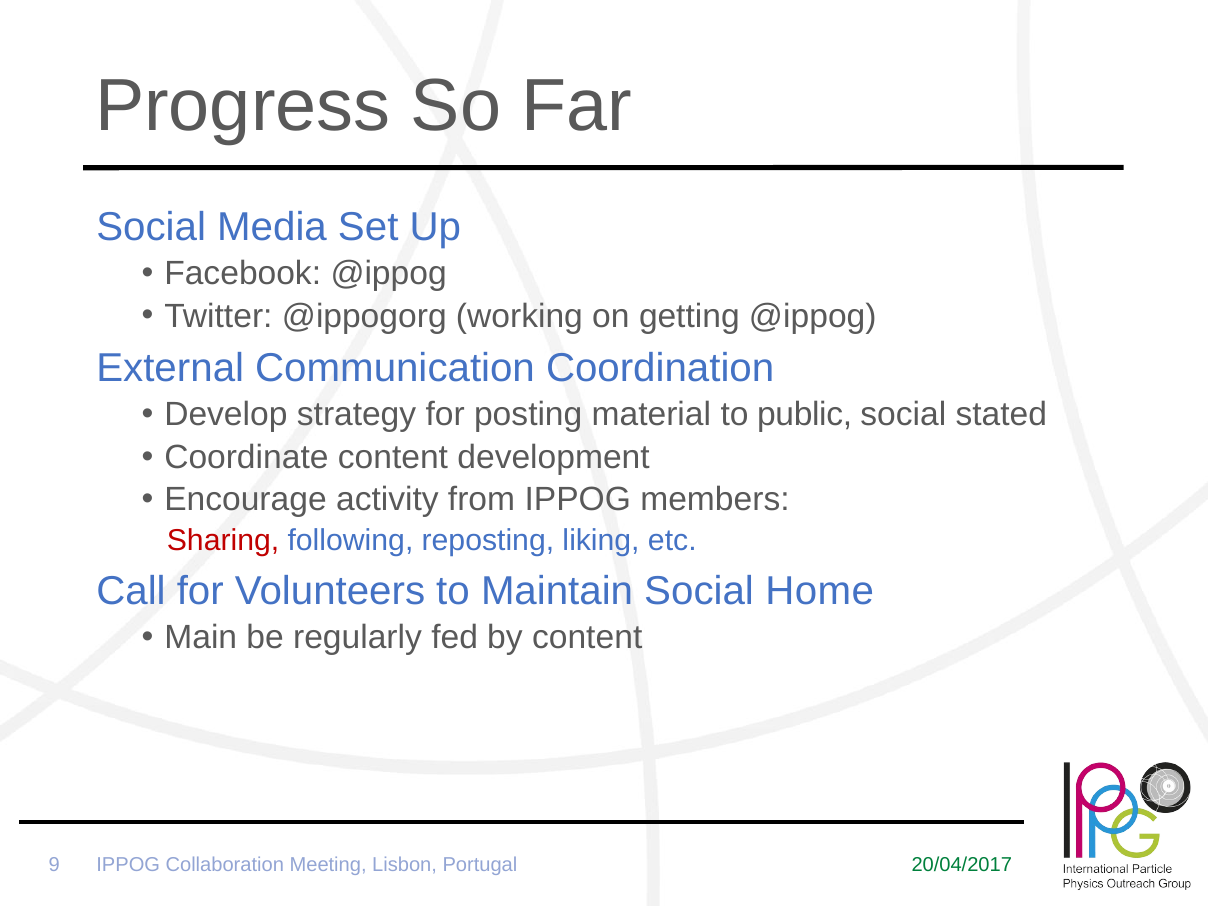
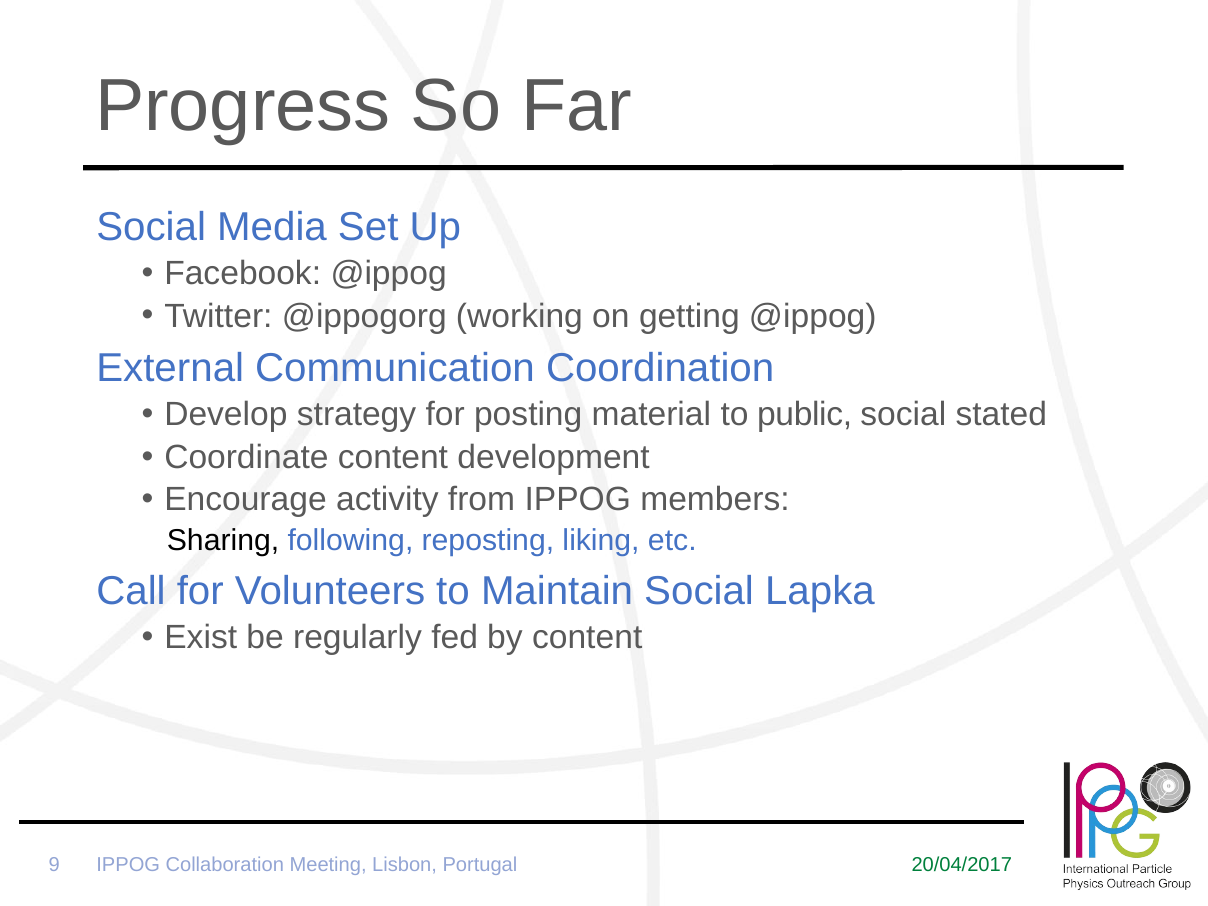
Sharing colour: red -> black (223, 541)
Home: Home -> Lapka (820, 591)
Main: Main -> Exist (201, 637)
